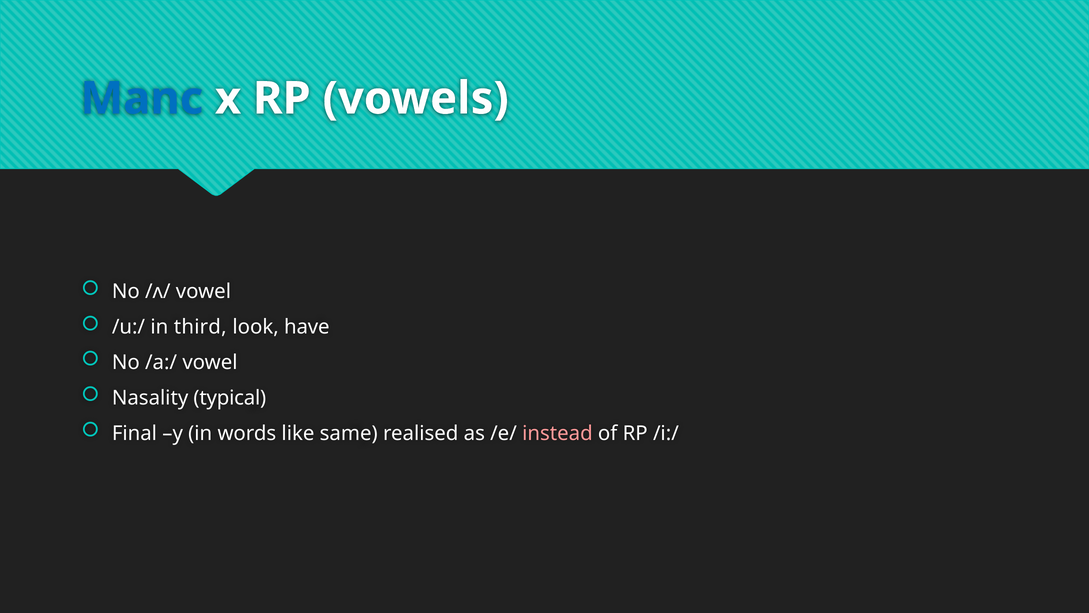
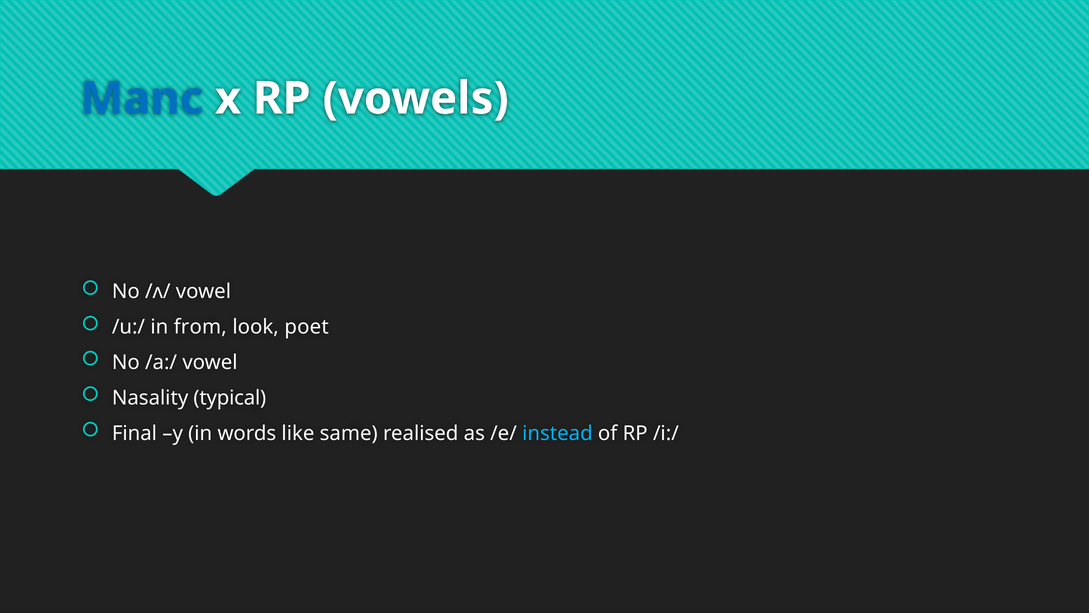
third: third -> from (200, 327)
have: have -> poet (307, 327)
instead colour: pink -> light blue (557, 433)
